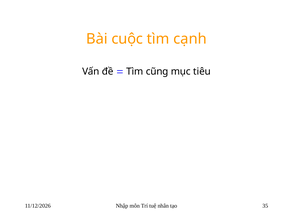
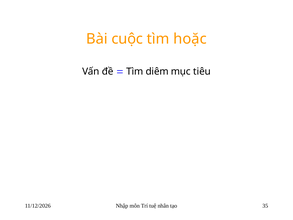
cạnh: cạnh -> hoặc (190, 39)
cũng: cũng -> diêm (157, 71)
